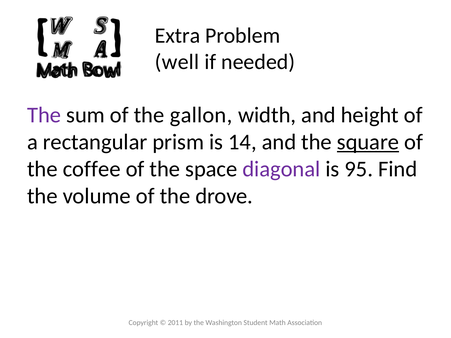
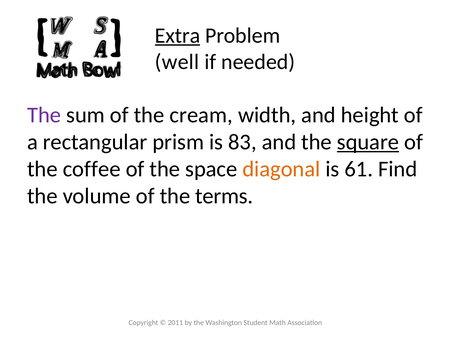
Extra underline: none -> present (178, 36)
gallon: gallon -> cream (201, 115)
14: 14 -> 83 (242, 142)
diagonal colour: purple -> orange (281, 169)
95: 95 -> 61 (359, 169)
drove: drove -> terms (224, 196)
